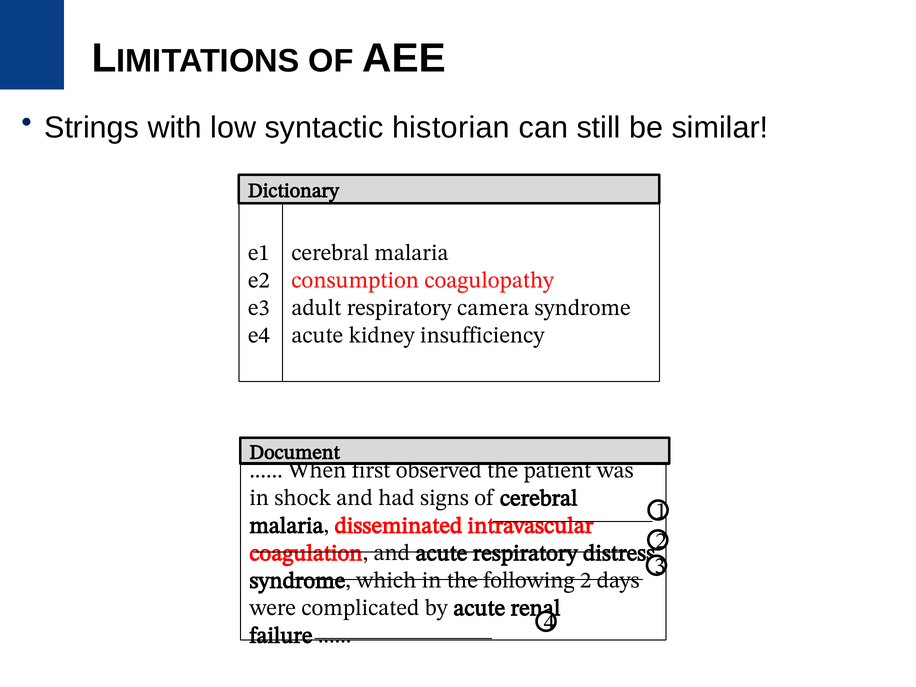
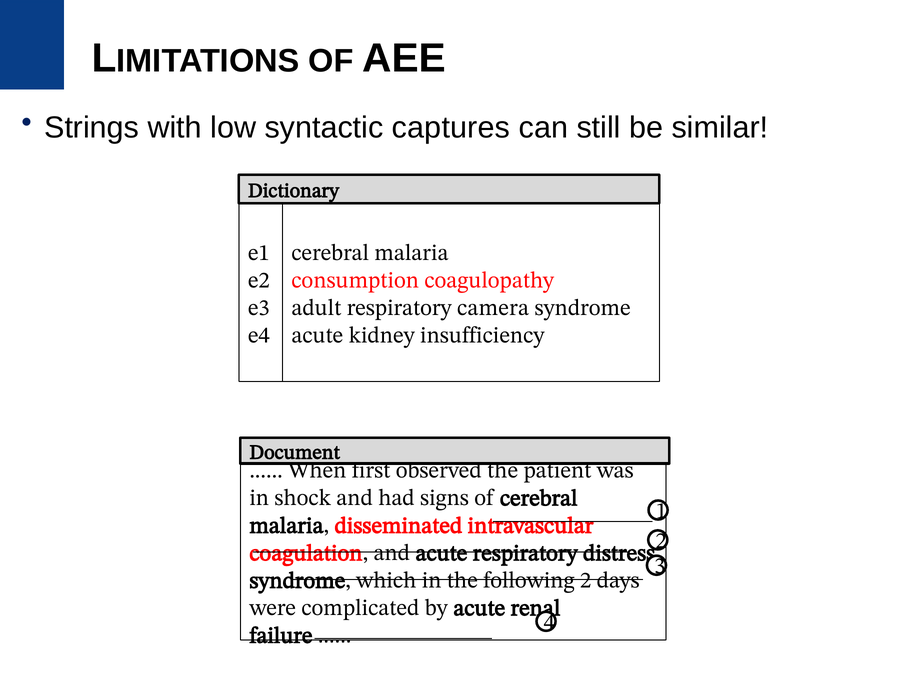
historian: historian -> captures (451, 128)
